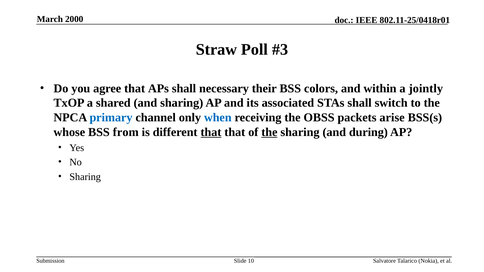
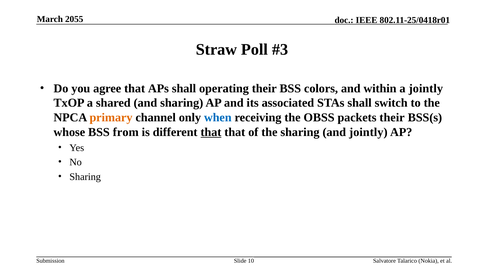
2000: 2000 -> 2055 (74, 19)
necessary: necessary -> operating (224, 89)
primary colour: blue -> orange (111, 118)
packets arise: arise -> their (392, 118)
the underline: present -> none (269, 132)
and during: during -> jointly (368, 132)
